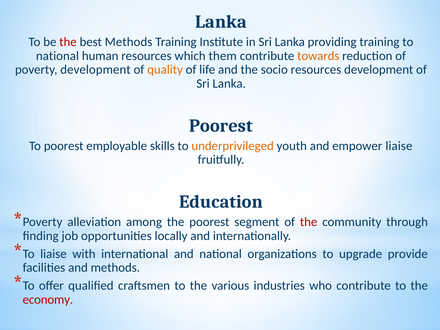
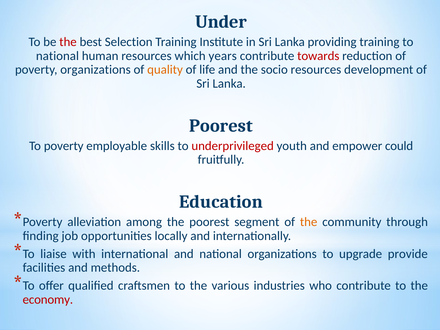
Lanka: Lanka -> Under (221, 22)
best Methods: Methods -> Selection (129, 42)
them: them -> years (223, 56)
towards colour: orange -> red (318, 56)
poverty development: development -> organizations (95, 70)
To poorest: poorest -> poverty (64, 146)
underprivileged colour: orange -> red (233, 146)
empower liaise: liaise -> could (399, 146)
the colour: red -> orange (309, 222)
